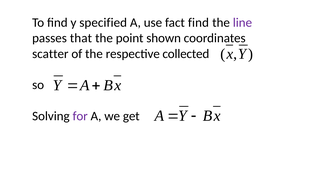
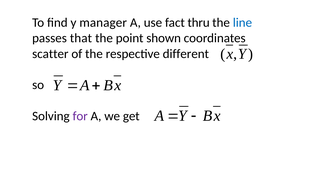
specified: specified -> manager (103, 23)
fact find: find -> thru (199, 23)
line colour: purple -> blue (242, 23)
collected: collected -> different (186, 54)
